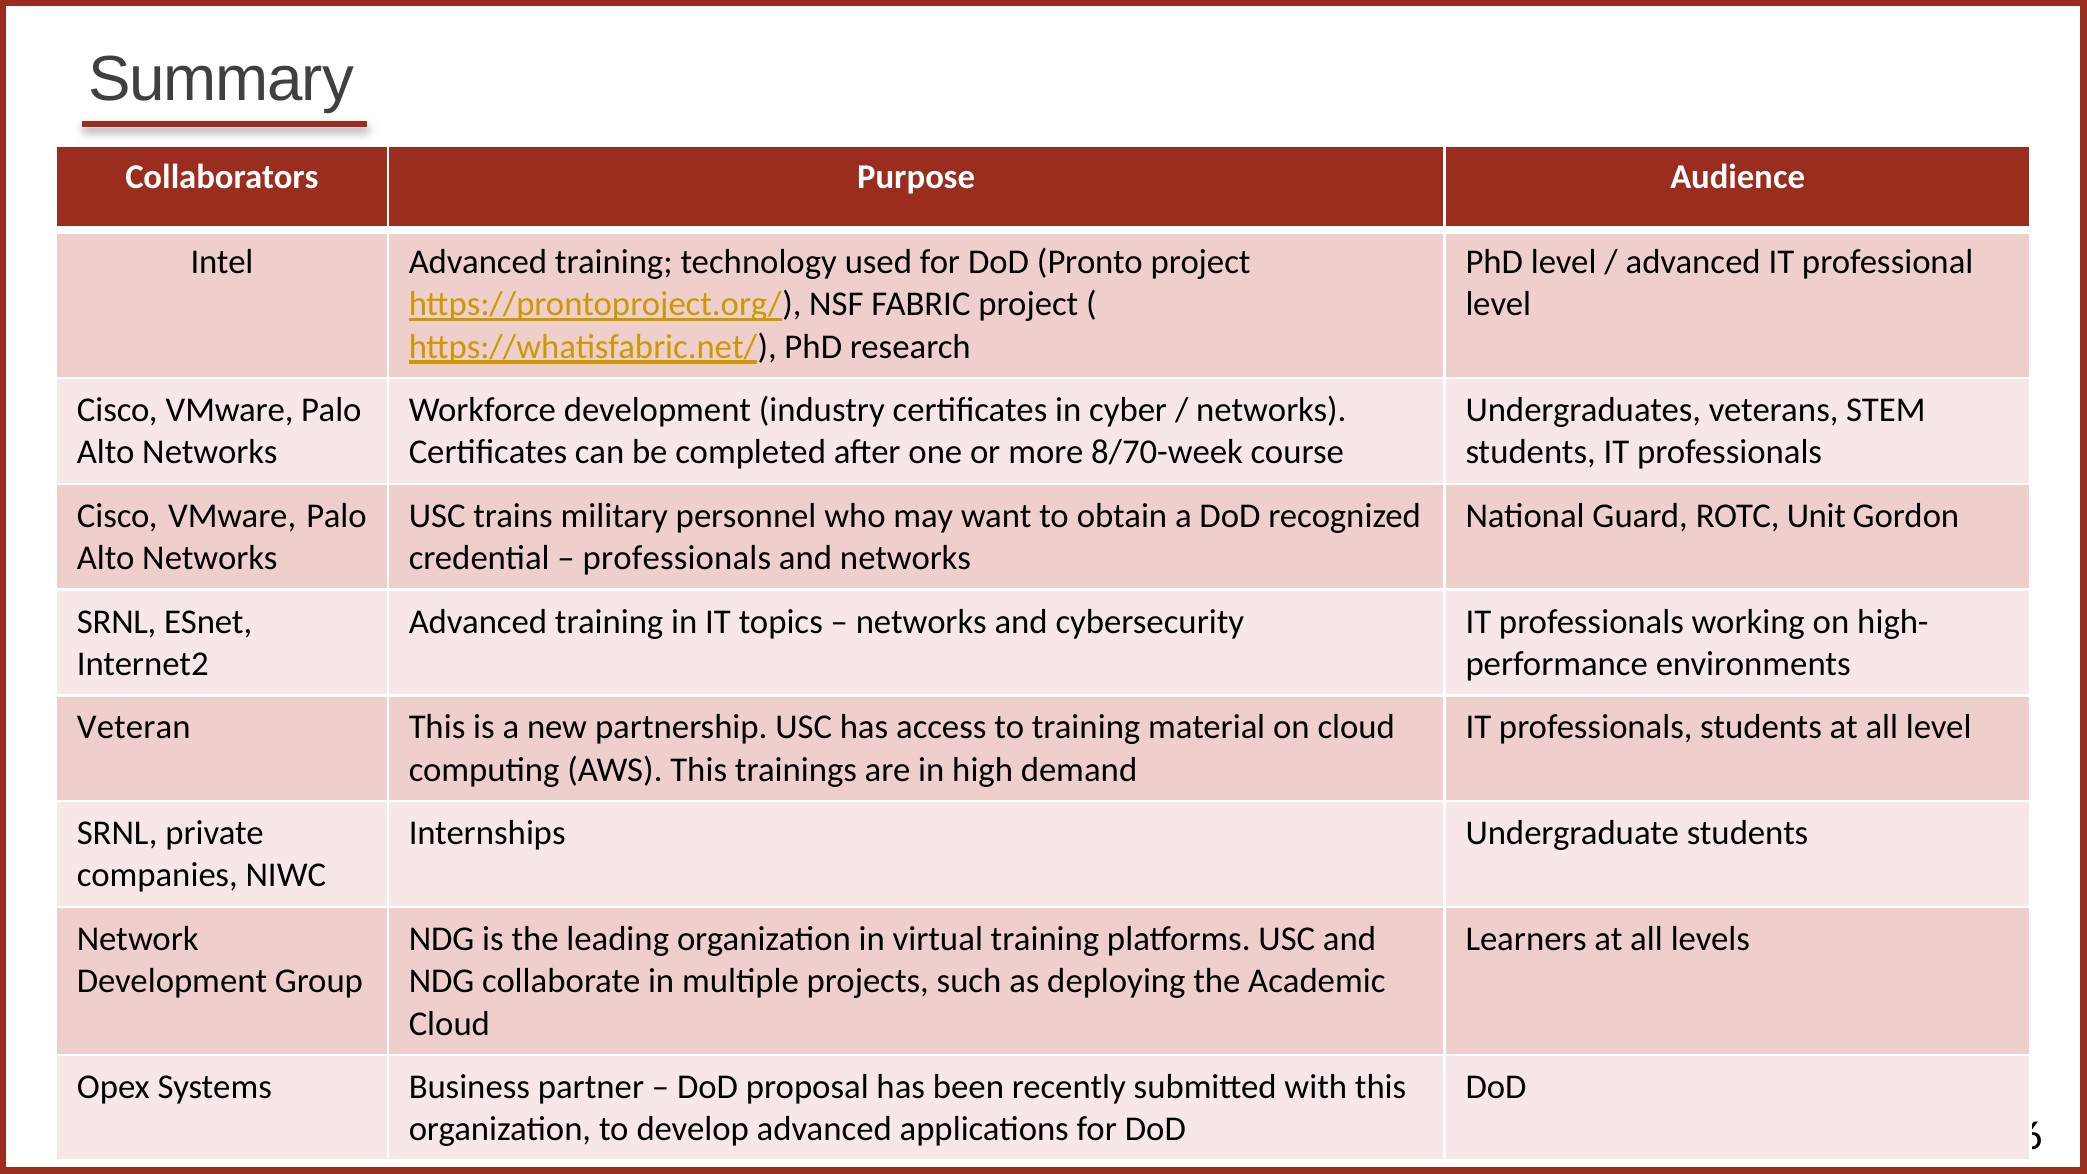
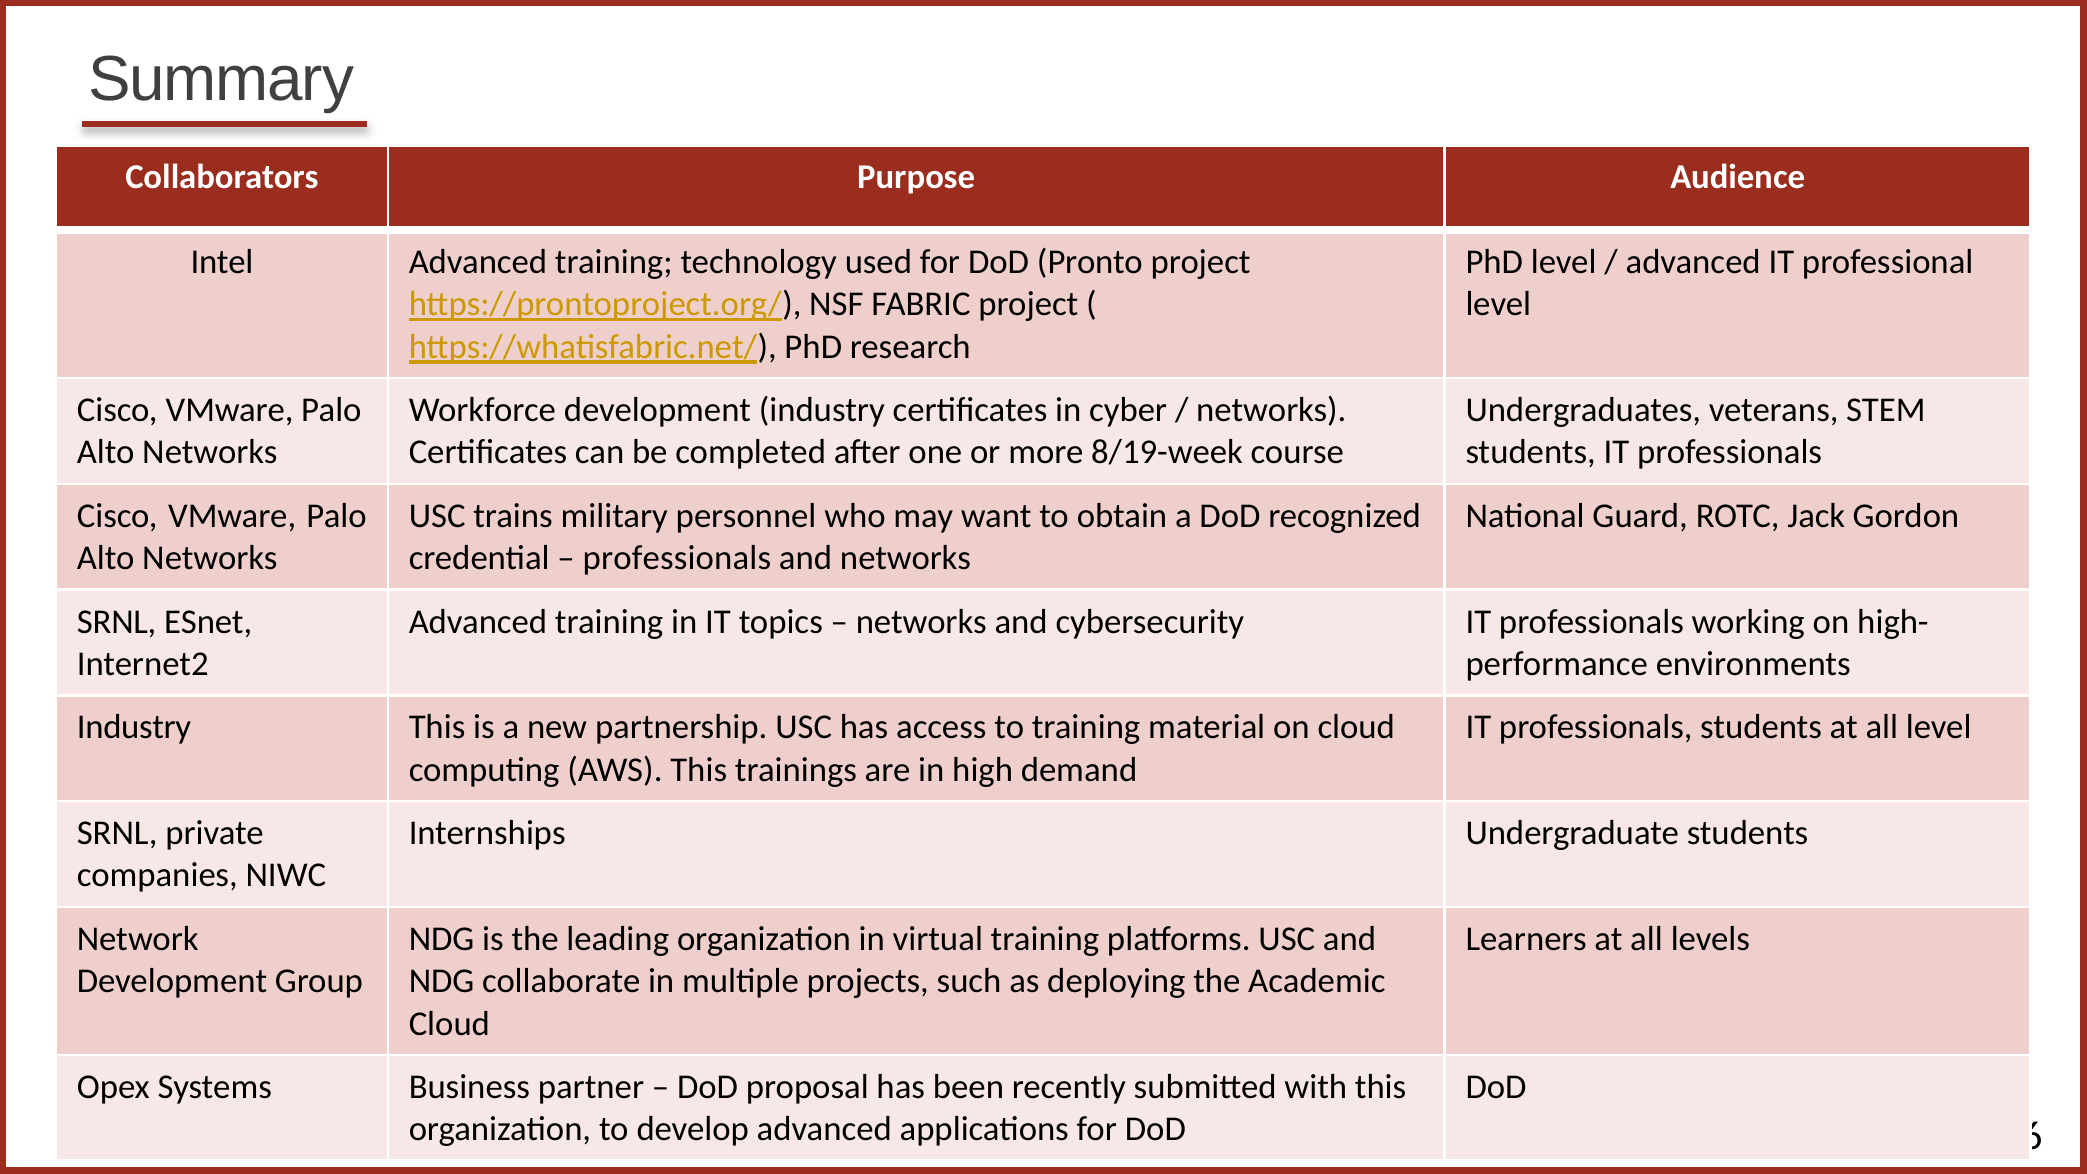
8/70-week: 8/70-week -> 8/19-week (1167, 452)
Unit: Unit -> Jack (1816, 516)
Veteran: Veteran -> Industry (134, 727)
